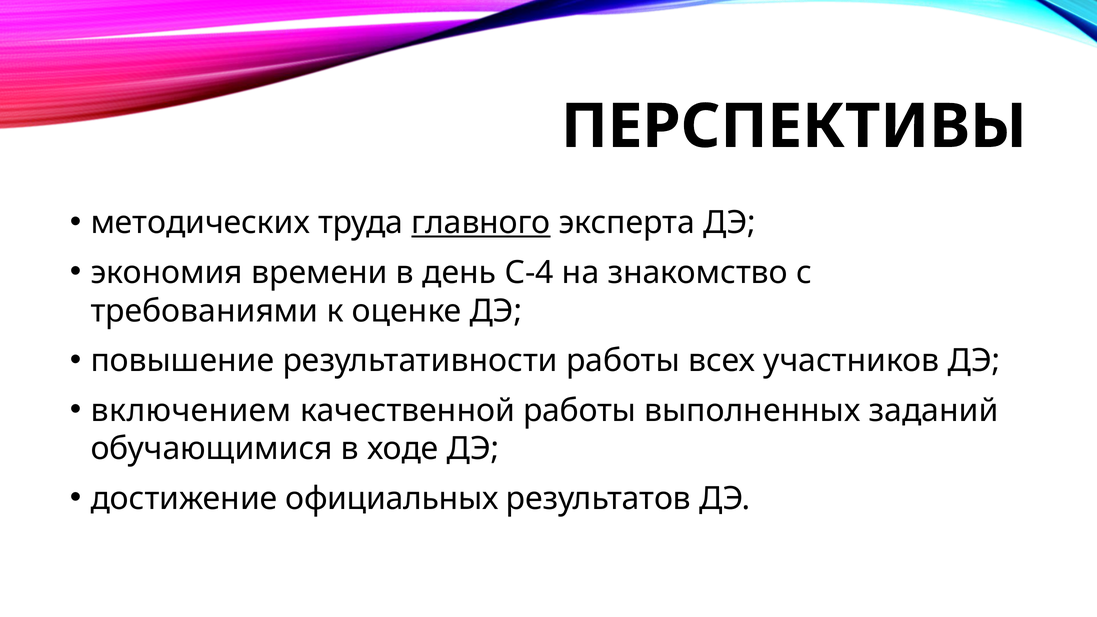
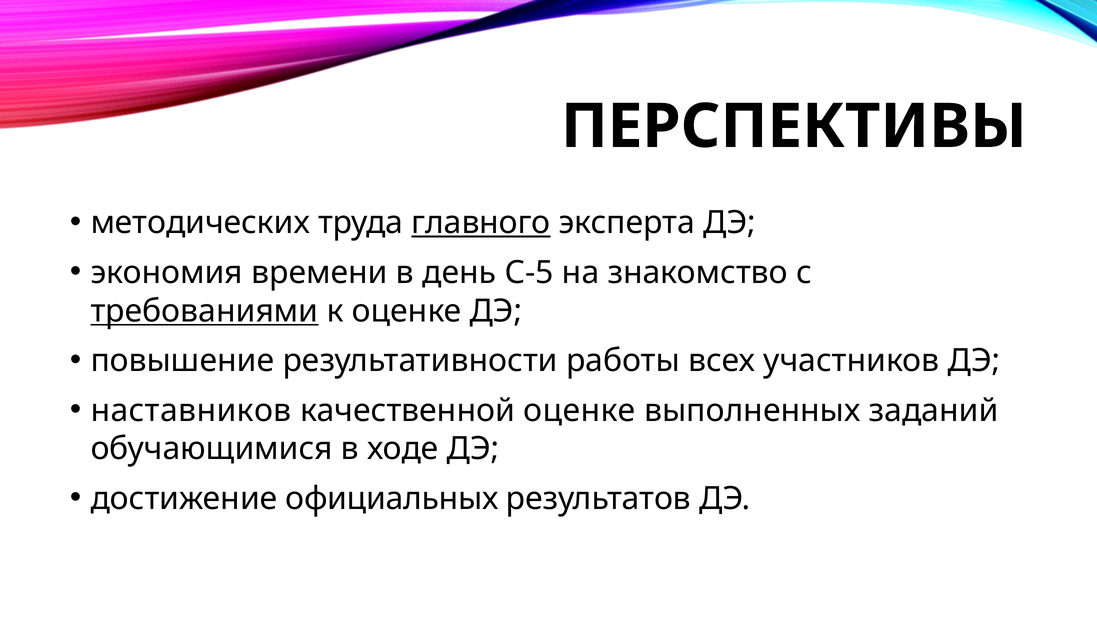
С-4: С-4 -> С-5 (529, 273)
требованиями underline: none -> present (204, 311)
включением: включением -> наставников (191, 411)
качественной работы: работы -> оценке (579, 411)
